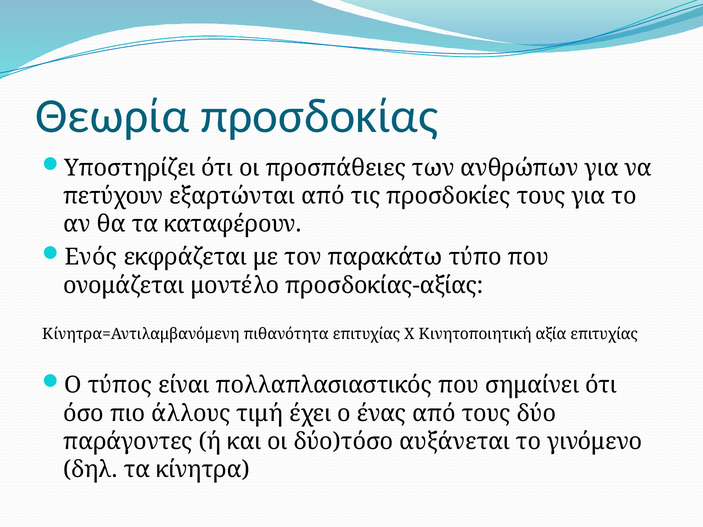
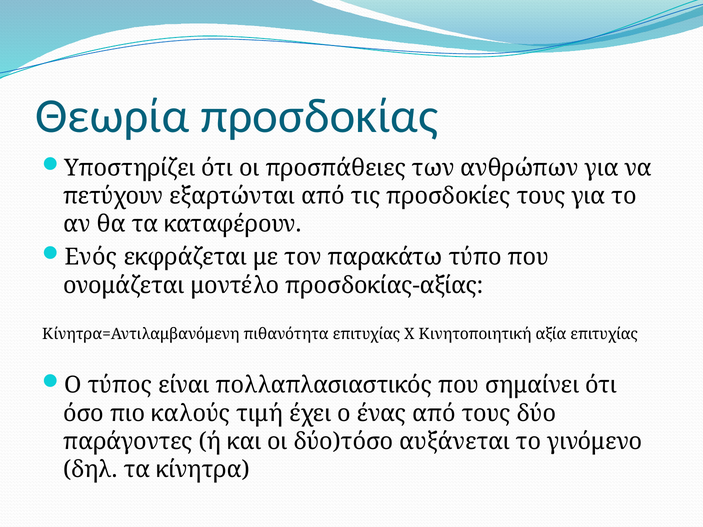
άλλους: άλλους -> καλούς (191, 414)
